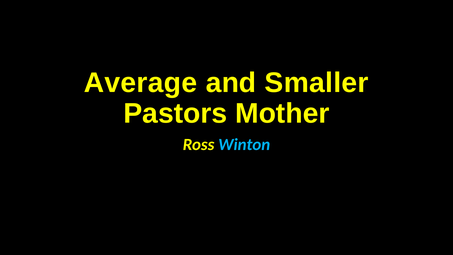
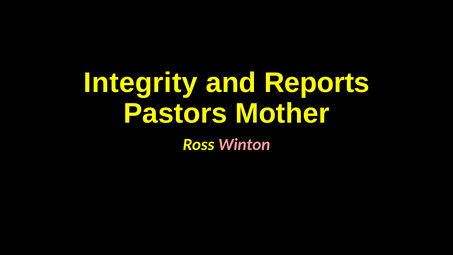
Average: Average -> Integrity (141, 83)
Smaller: Smaller -> Reports (317, 83)
Winton colour: light blue -> pink (244, 145)
